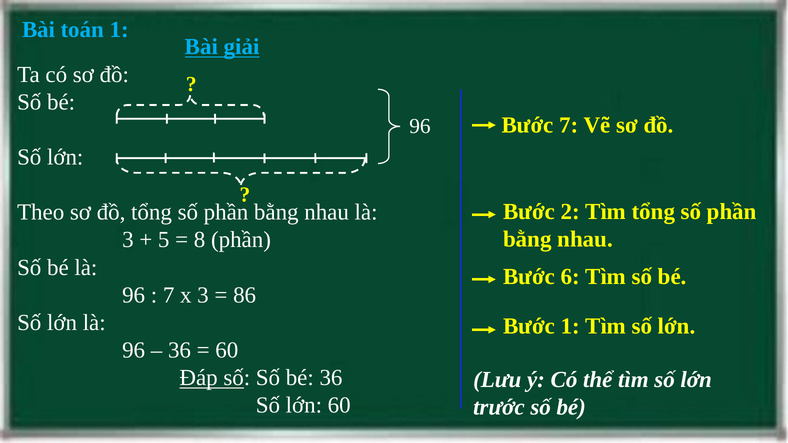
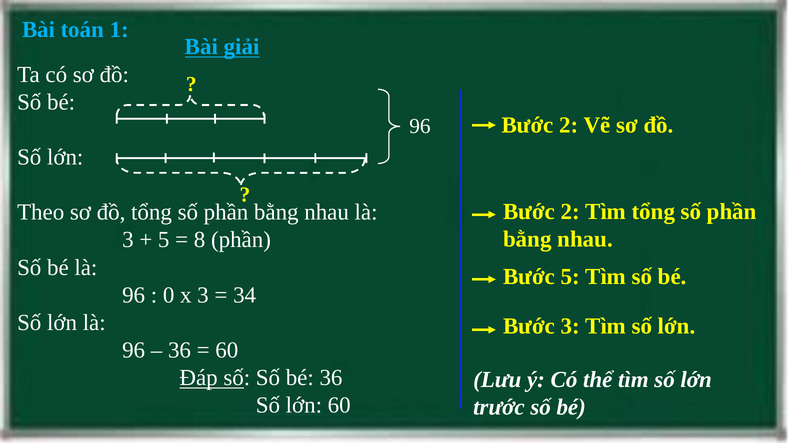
96 Bước 7: 7 -> 2 (569, 125)
Bước 6: 6 -> 5 (570, 277)
7: 7 -> 0 (169, 295)
86: 86 -> 34 (245, 295)
Bước 1: 1 -> 3 (570, 327)
